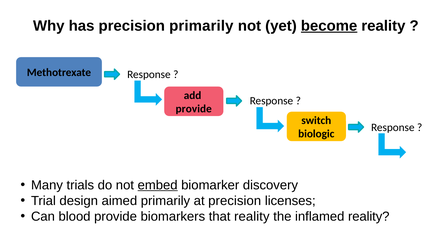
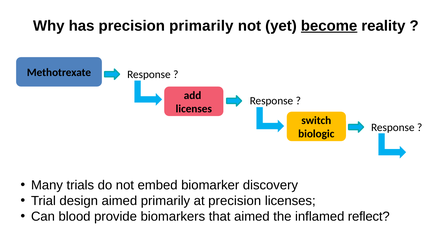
provide: provide -> licenses (194, 109)
embed underline: present -> none (158, 185)
that reality: reality -> aimed (252, 216)
inflamed reality: reality -> reflect (369, 216)
